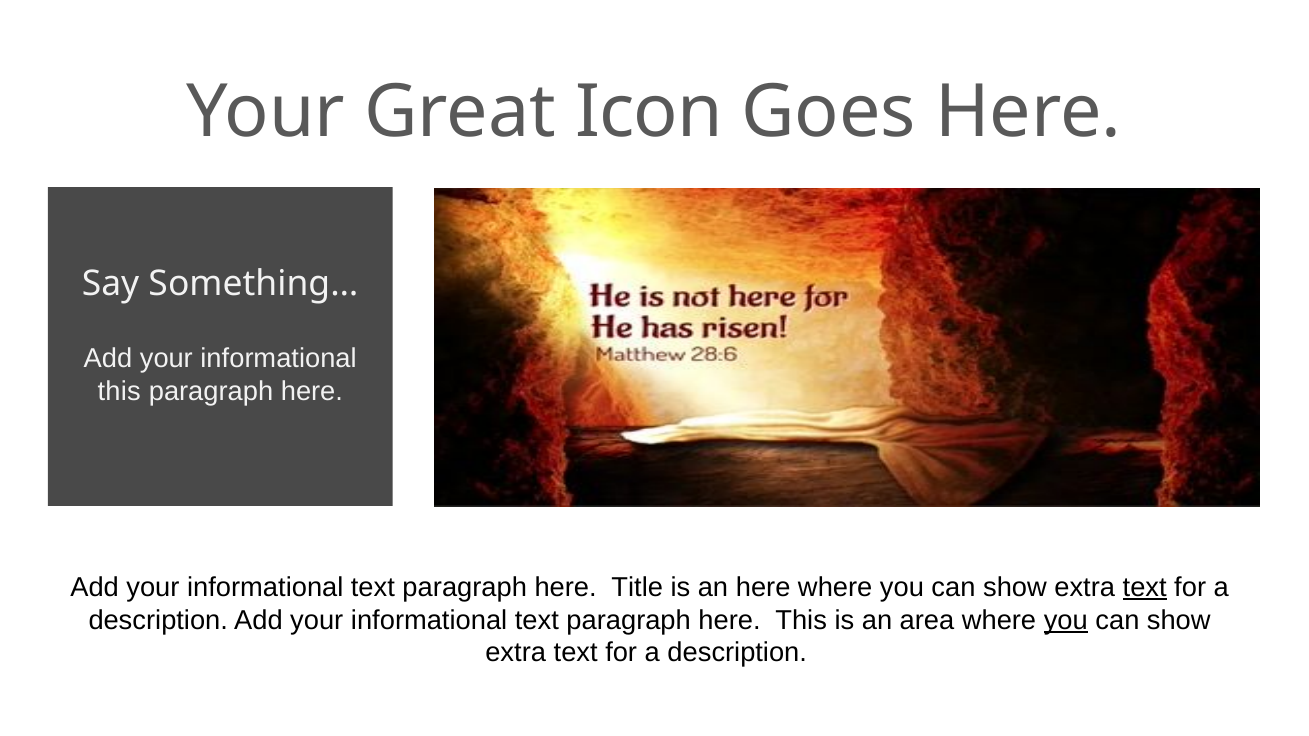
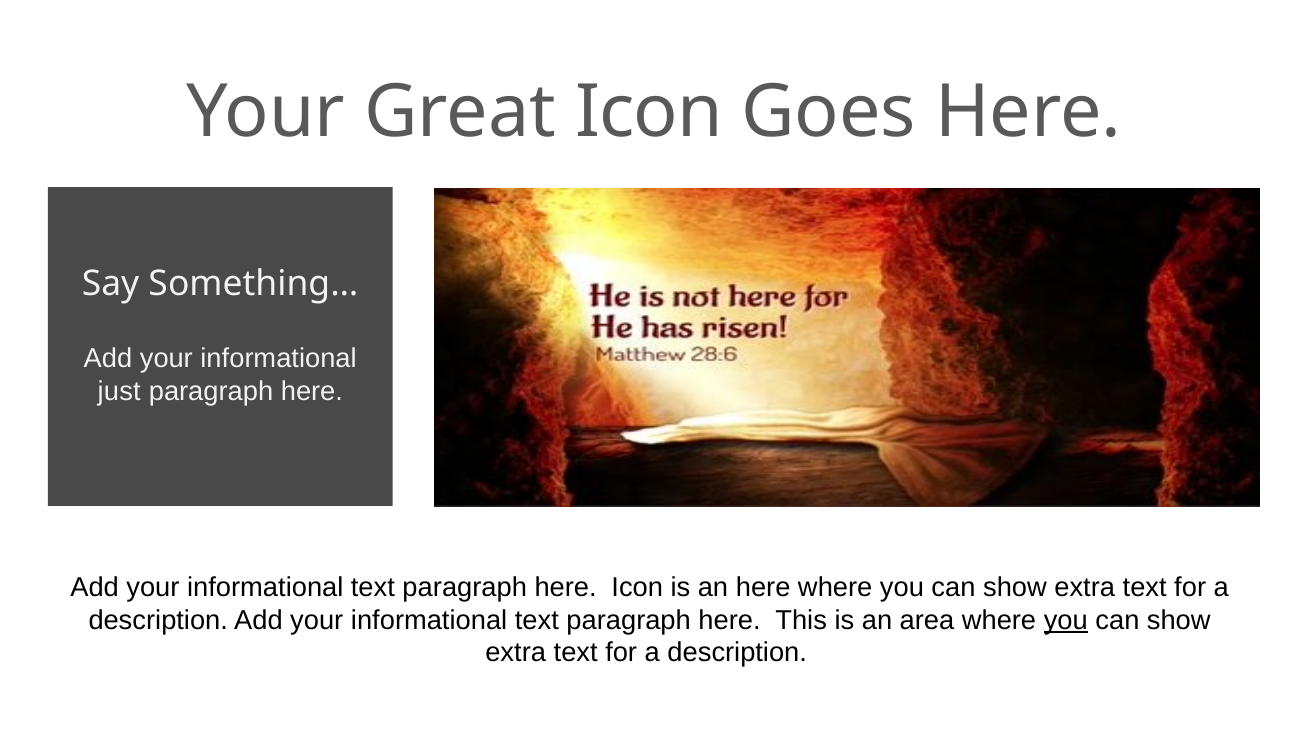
this: this -> just (119, 391)
here Title: Title -> Icon (637, 588)
text underline: present -> none (1145, 588)
